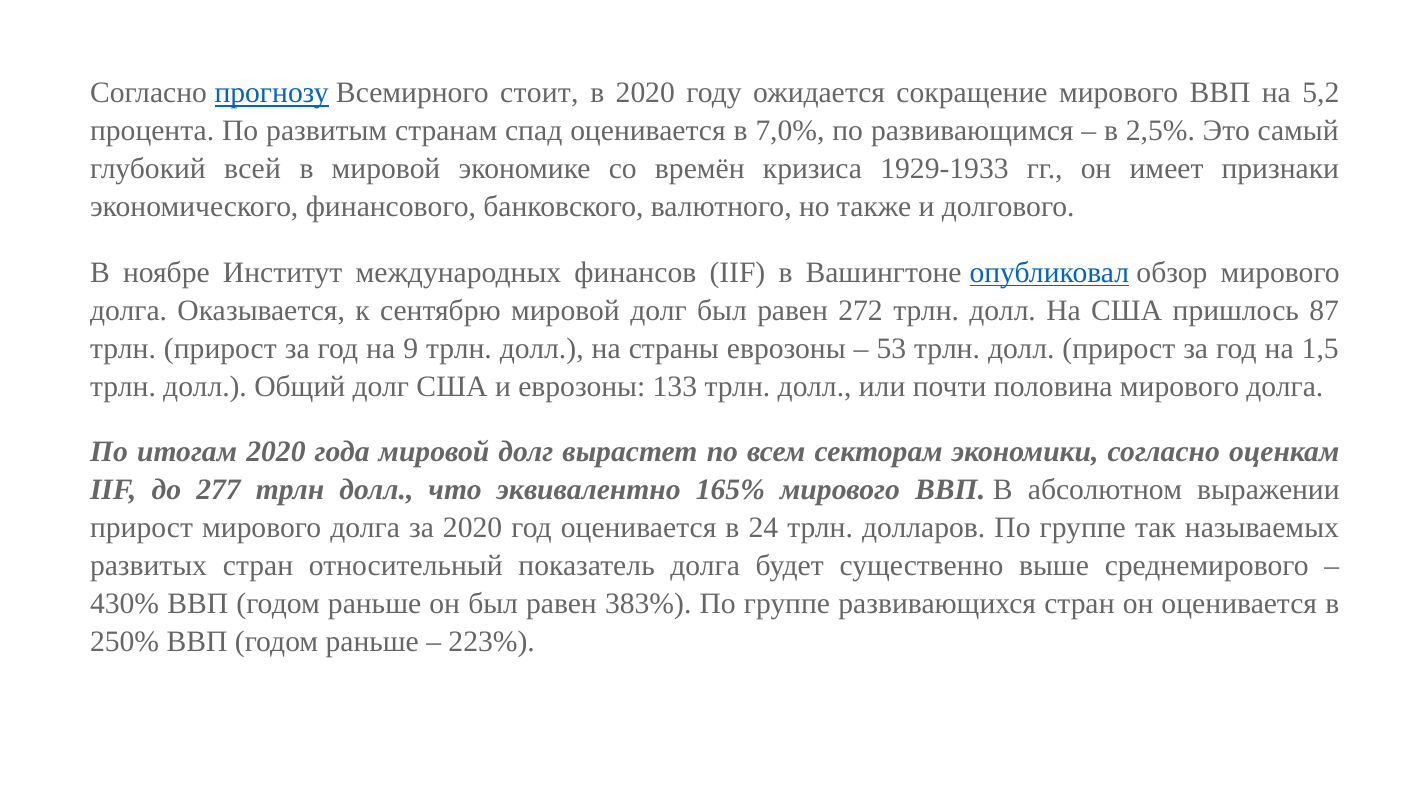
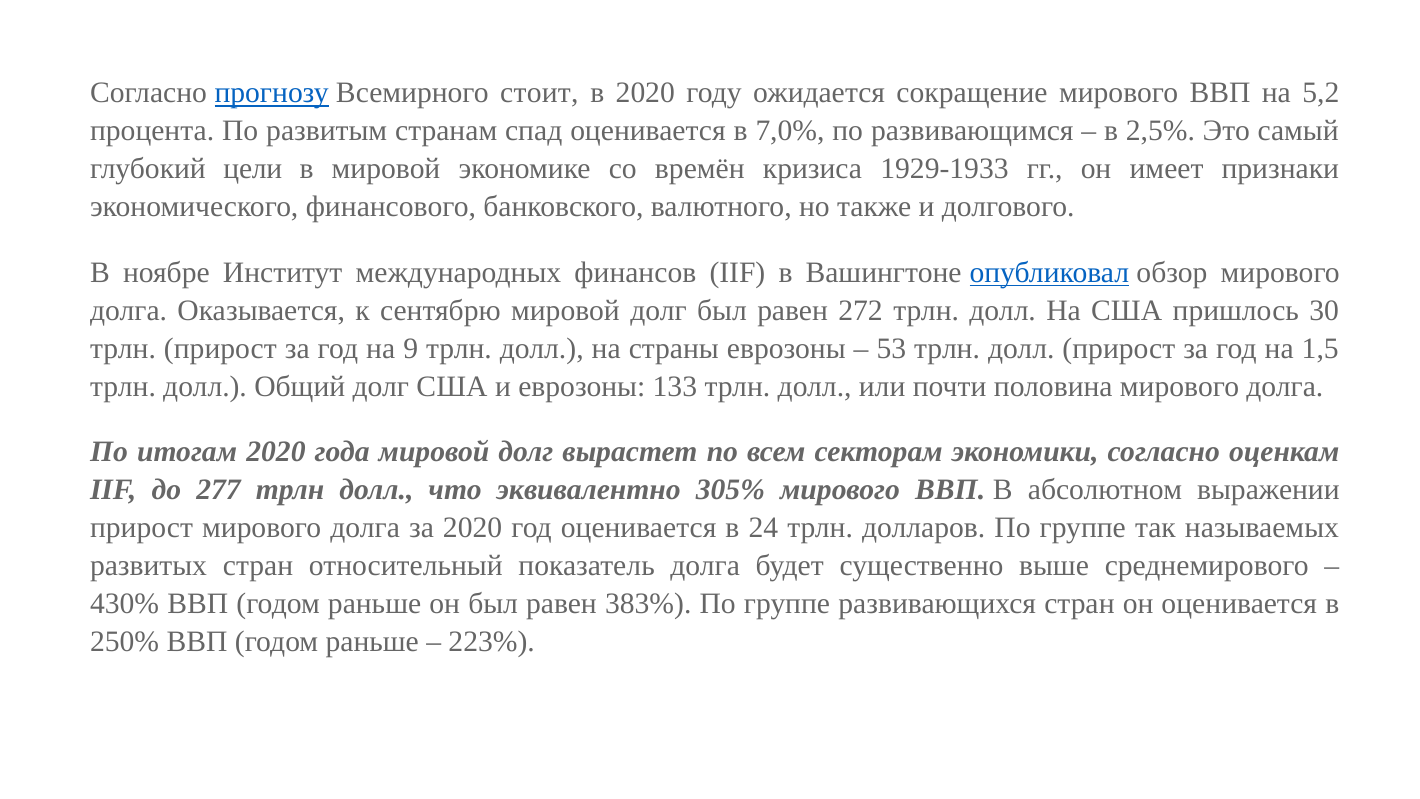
всей: всей -> цели (253, 169)
87: 87 -> 30 (1324, 310)
165%: 165% -> 305% (730, 490)
